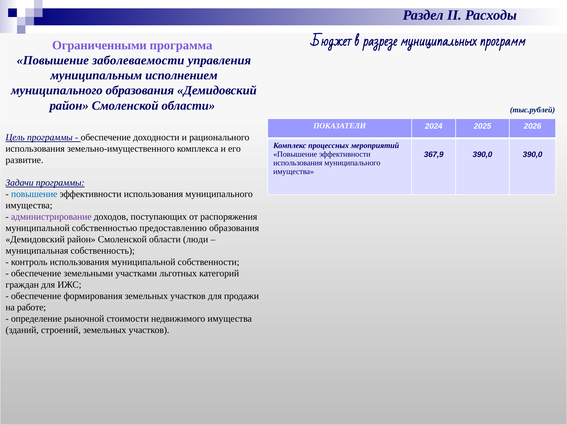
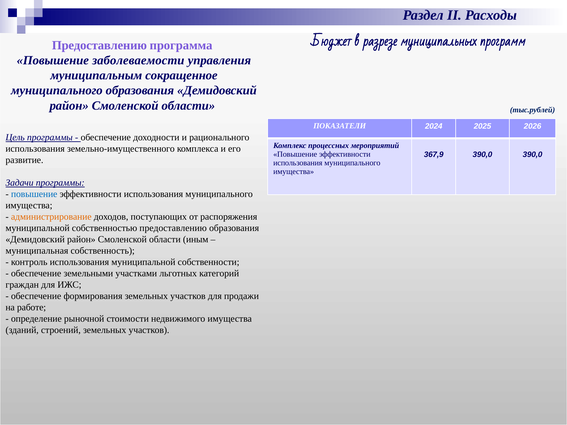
Ограниченными: Ограниченными -> Предоставлению (99, 45)
исполнением: исполнением -> сокращенное (181, 75)
администрирование colour: purple -> orange (51, 217)
люди: люди -> иным (196, 240)
